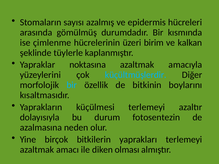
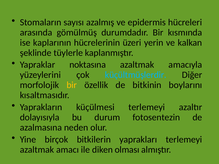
çimlenme: çimlenme -> kaplarının (52, 43)
birim: birim -> yerin (154, 43)
bir colour: light blue -> yellow (72, 85)
